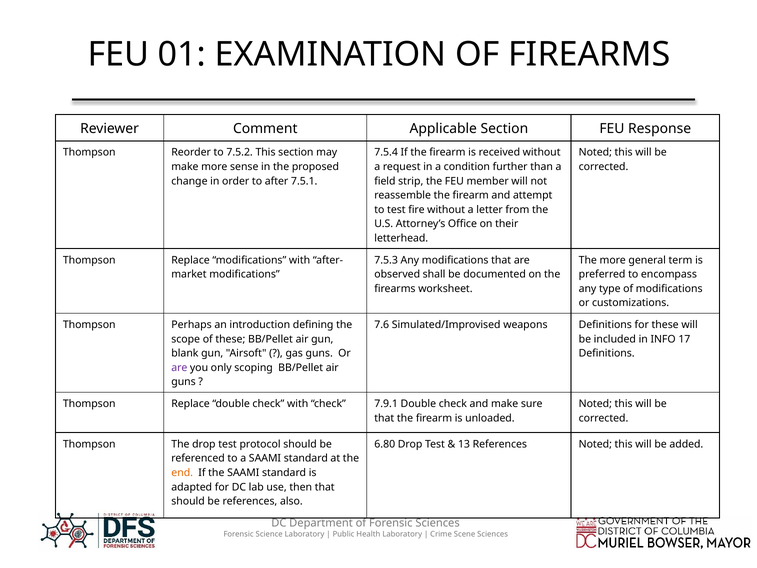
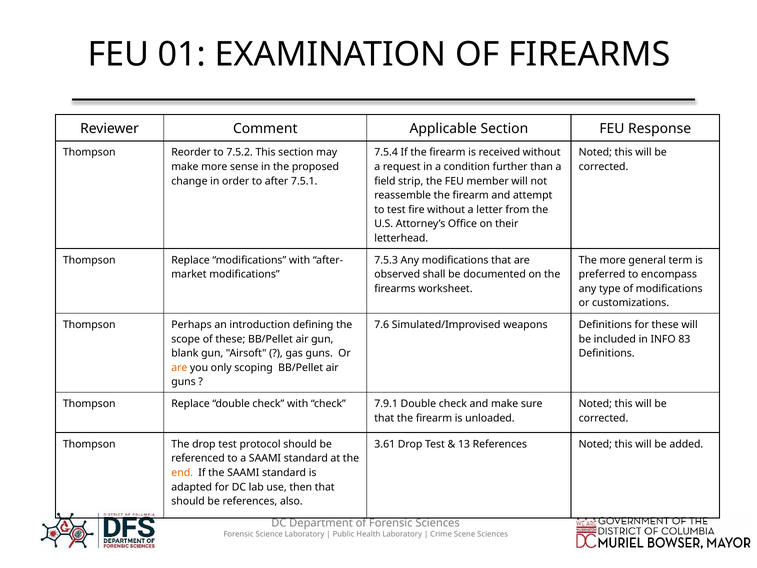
17: 17 -> 83 (684, 339)
are colour: purple -> orange (179, 368)
6.80: 6.80 -> 3.61 (385, 444)
